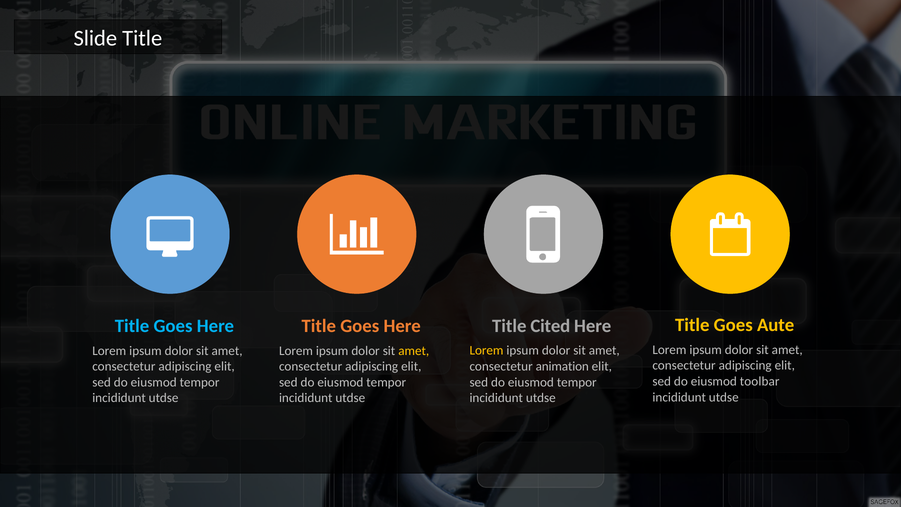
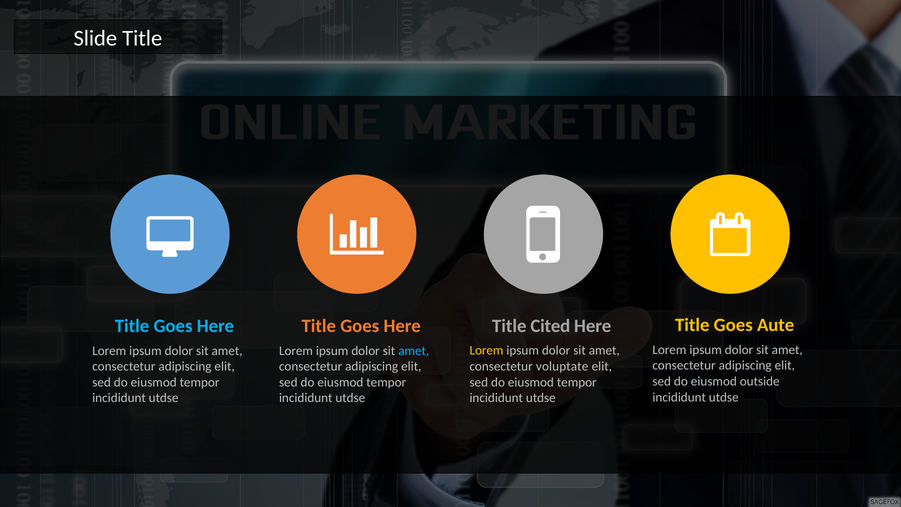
amet colour: yellow -> light blue (414, 351)
animation: animation -> voluptate (562, 366)
toolbar: toolbar -> outside (760, 381)
